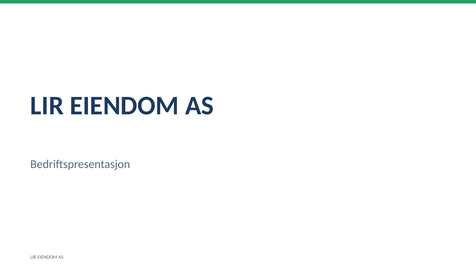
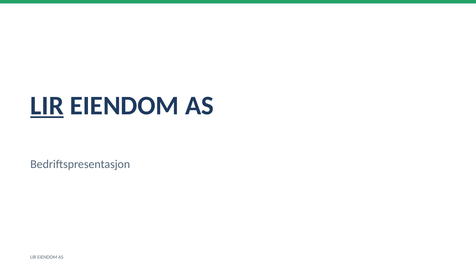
LIR underline: none -> present (47, 106)
